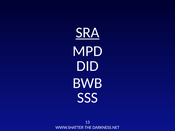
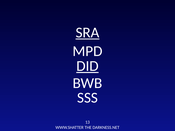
DID underline: none -> present (87, 66)
